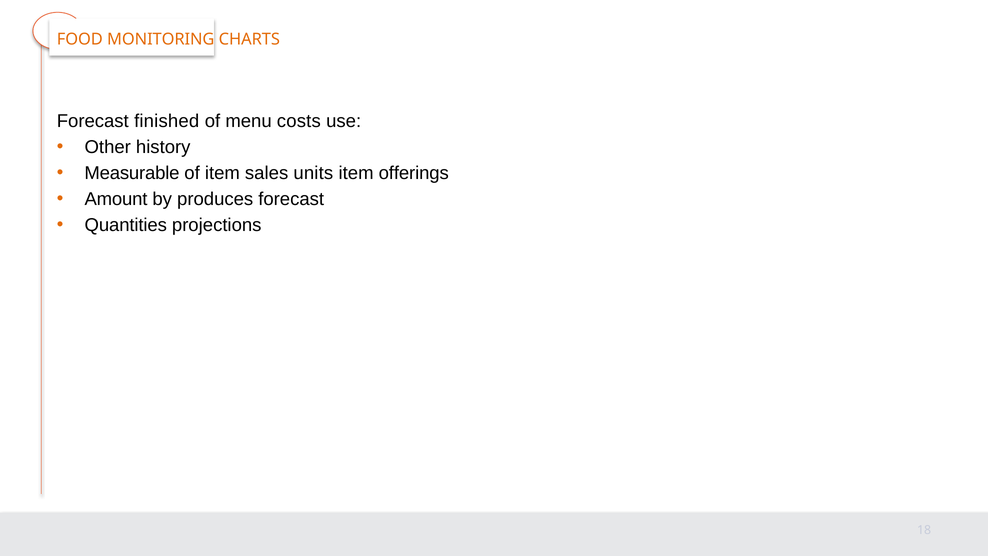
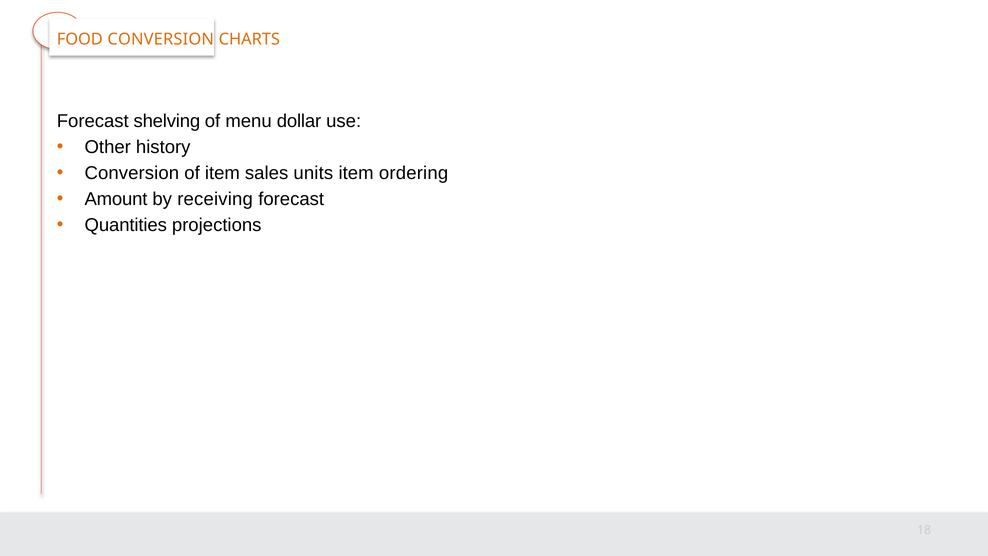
FOOD MONITORING: MONITORING -> CONVERSION (161, 40)
finished: finished -> shelving (167, 121)
costs: costs -> dollar (299, 121)
Measurable: Measurable -> Conversion (132, 173)
offerings: offerings -> ordering (414, 173)
produces: produces -> receiving (215, 199)
